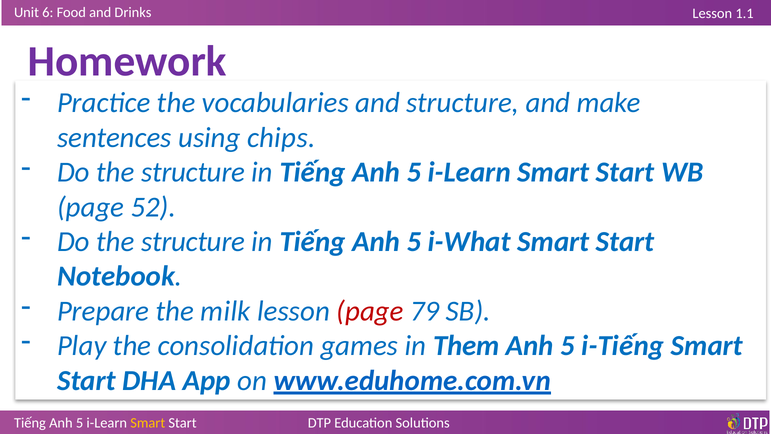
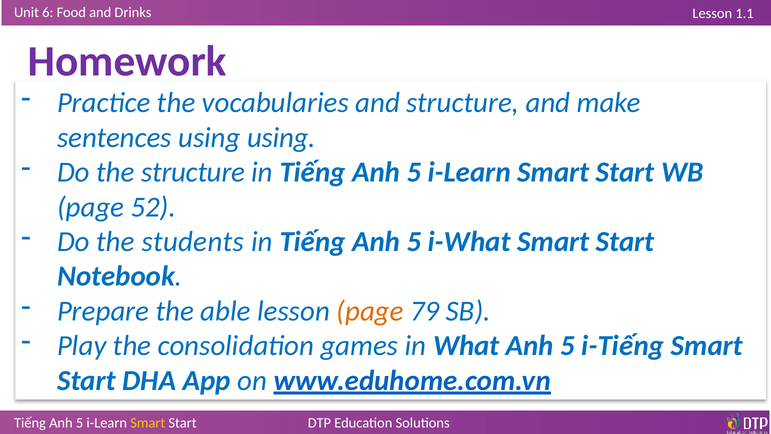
using chips: chips -> using (281, 137)
structure: structure -> students (193, 242)
milk: milk -> able (226, 311)
page colour: red -> orange (370, 311)
Them: Them -> What (466, 346)
